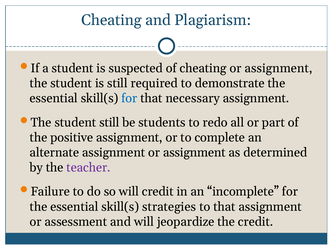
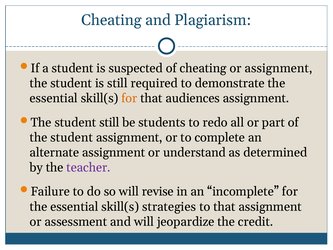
for colour: blue -> orange (129, 98)
necessary: necessary -> audiences (193, 98)
positive: positive -> student (72, 137)
assignment or assignment: assignment -> understand (194, 152)
will credit: credit -> revise (158, 191)
